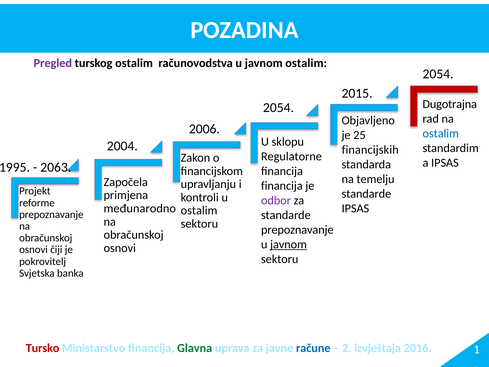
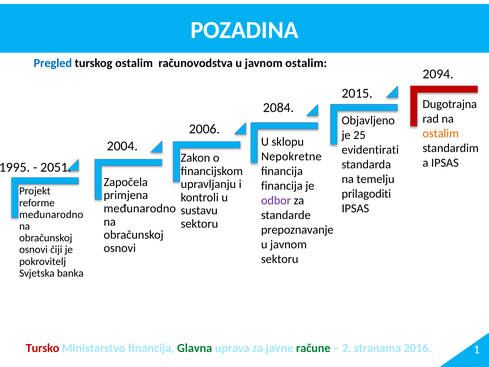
Pregled colour: purple -> blue (53, 63)
2054: 2054 -> 2094 (438, 74)
2054: 2054 -> 2084 (278, 108)
ostalim colour: blue -> orange (441, 133)
financijskih: financijskih -> evidentirati (370, 150)
Regulatorne: Regulatorne -> Nepokretne (291, 156)
2063: 2063 -> 2051 (56, 167)
standarde: standarde -> prilagoditi (366, 194)
ostalim: ostalim -> sustavu (199, 210)
prepoznavanje: prepoznavanje -> međunarodno (51, 214)
javnom underline: present -> none (289, 244)
račune colour: blue -> green (313, 348)
izvještaja: izvještaja -> stranama (378, 348)
